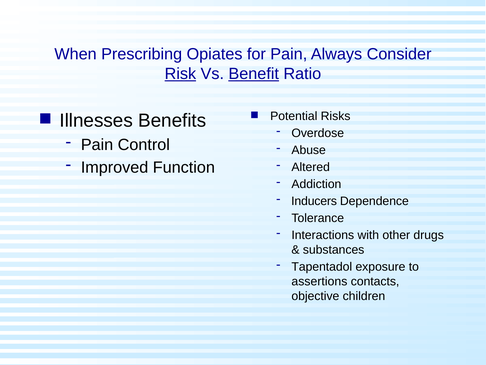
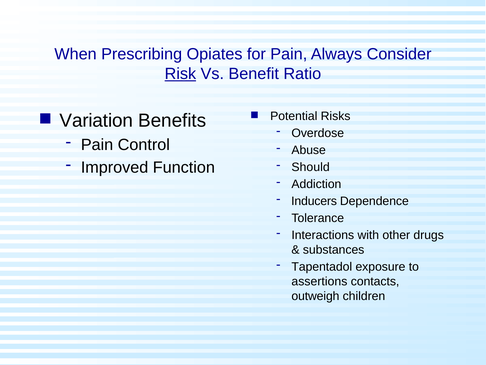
Benefit underline: present -> none (254, 74)
Illnesses: Illnesses -> Variation (96, 120)
Altered: Altered -> Should (311, 167)
objective: objective -> outweigh (315, 296)
